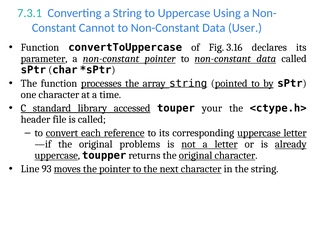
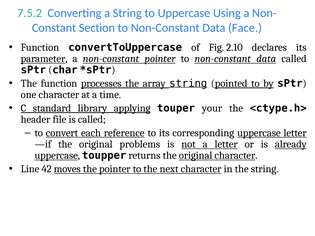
7.3.1: 7.3.1 -> 7.5.2 (30, 13)
Cannot: Cannot -> Section (97, 28)
User: User -> Face (245, 28)
3.16: 3.16 -> 2.10 (234, 47)
accessed: accessed -> applying (132, 108)
93: 93 -> 42 (47, 169)
